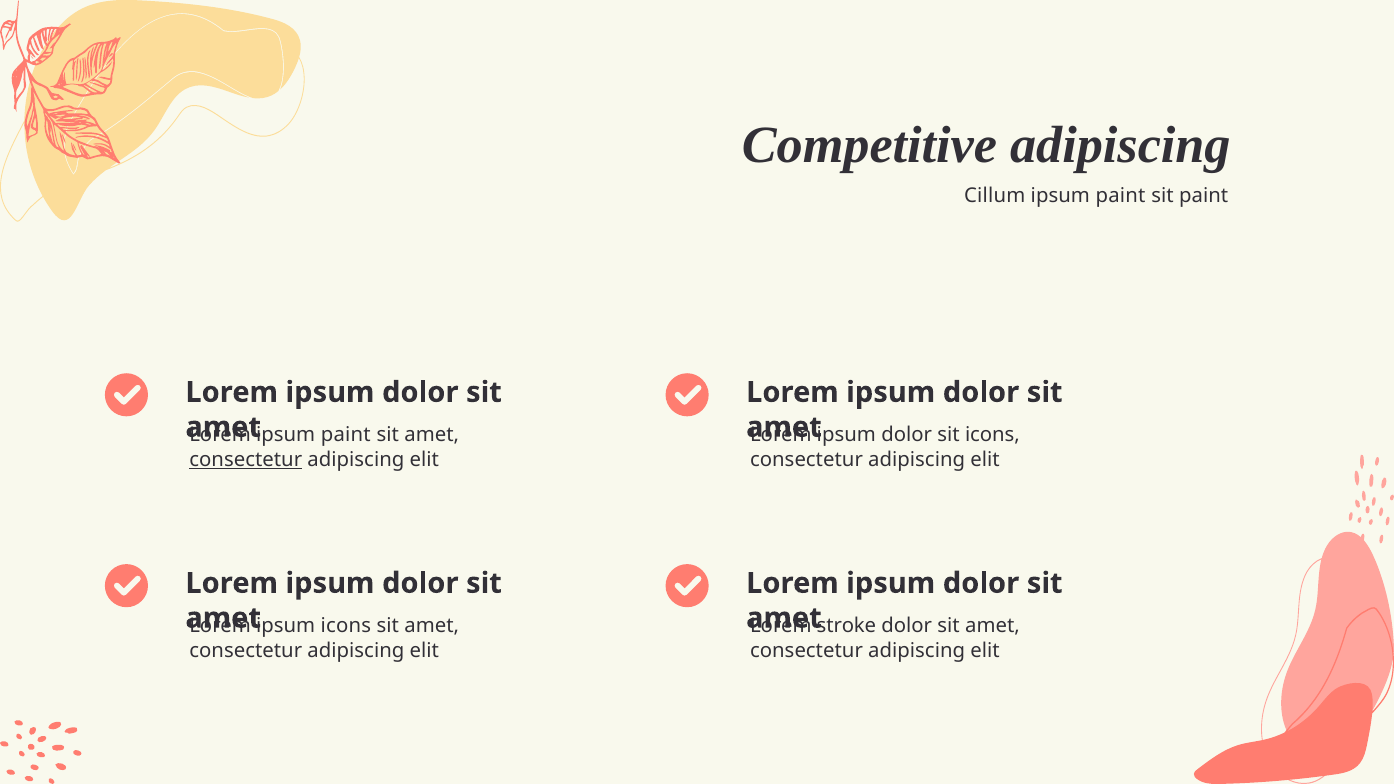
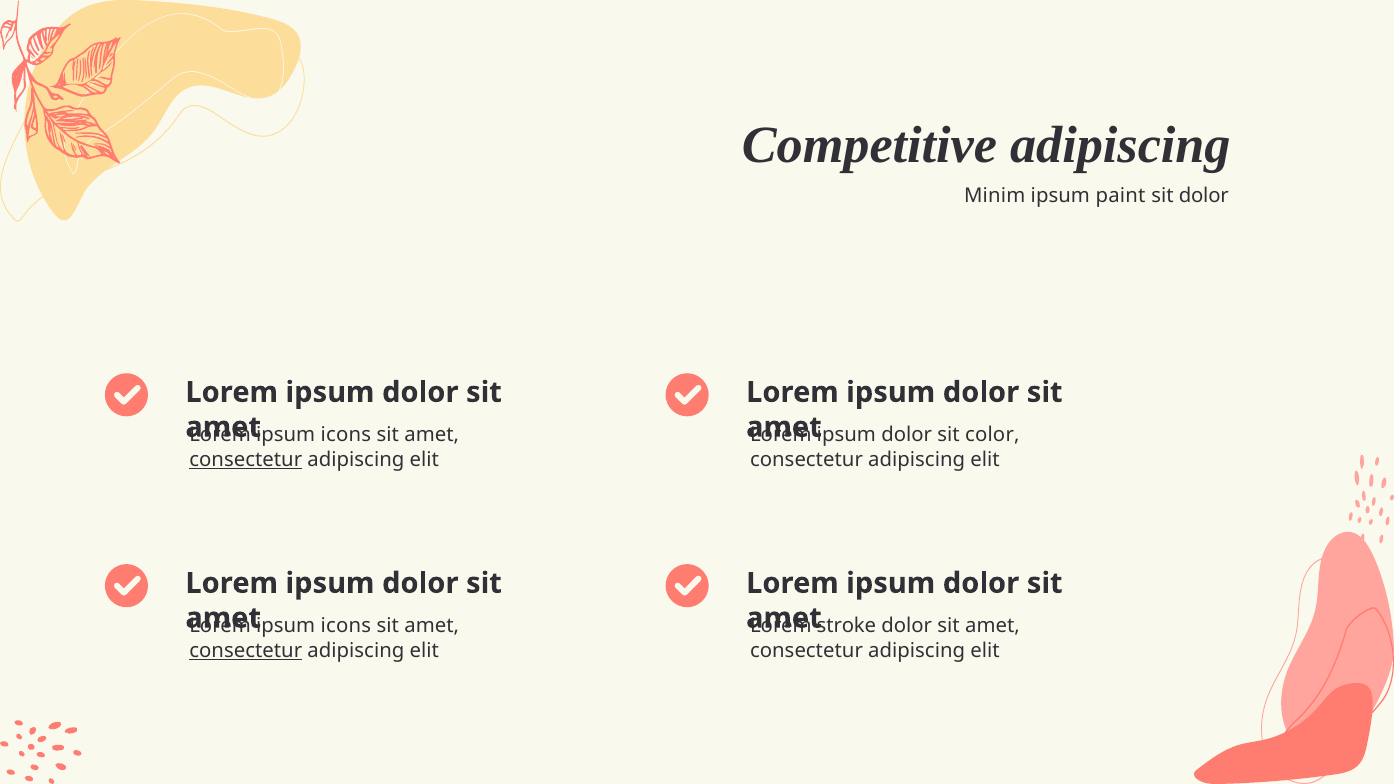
Cillum: Cillum -> Minim (995, 196)
sit paint: paint -> dolor (1204, 196)
paint: paint -> icons (346, 435)
sit icons: icons -> color (992, 435)
consectetur underline: none -> present (246, 651)
